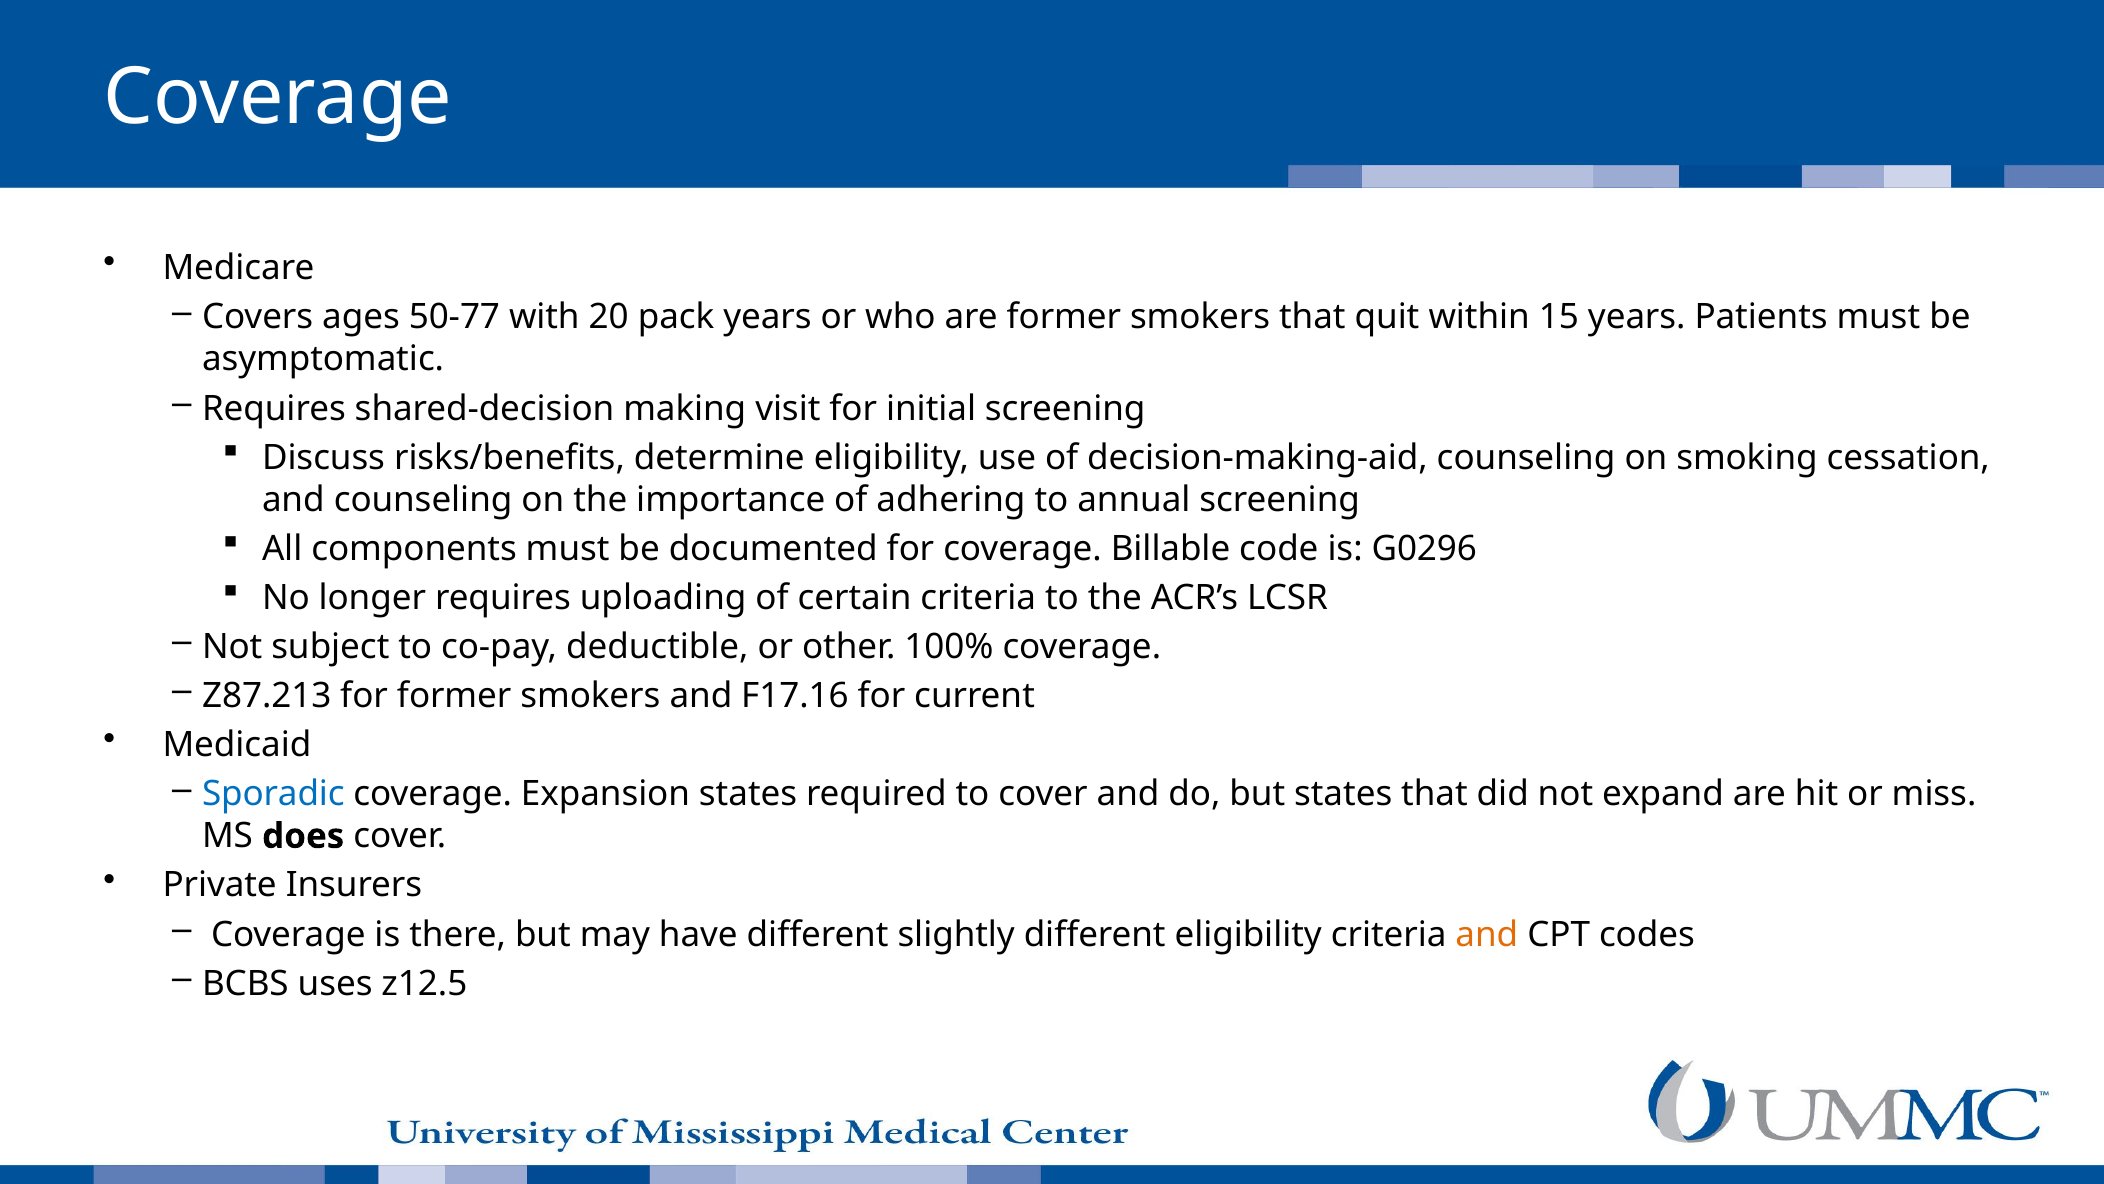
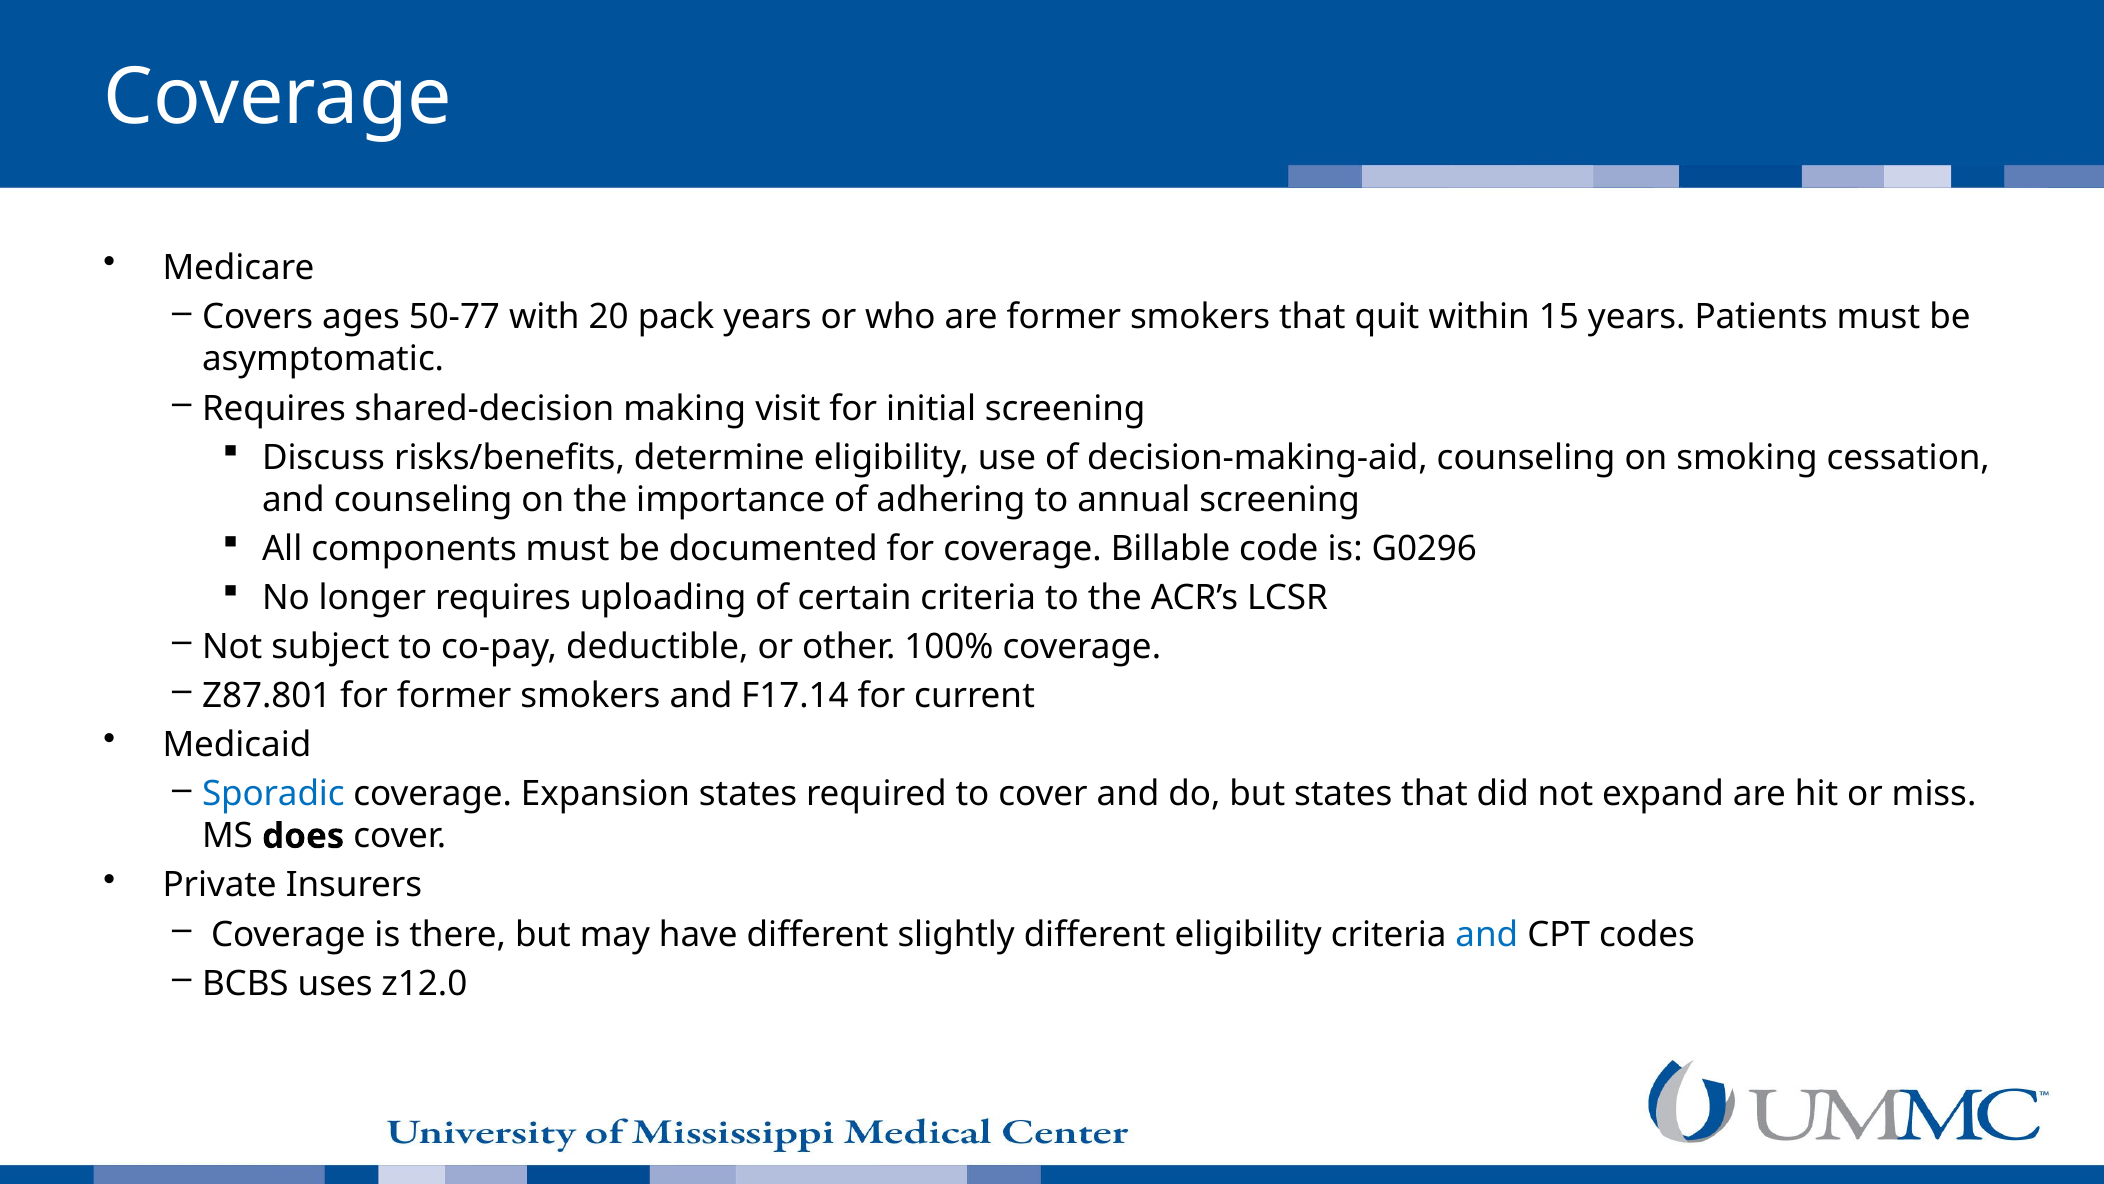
Z87.213: Z87.213 -> Z87.801 (267, 696)
F17.16: F17.16 -> F17.14 (795, 696)
and colour: orange -> blue (1487, 934)
z12.5: z12.5 -> z12.0 (424, 983)
